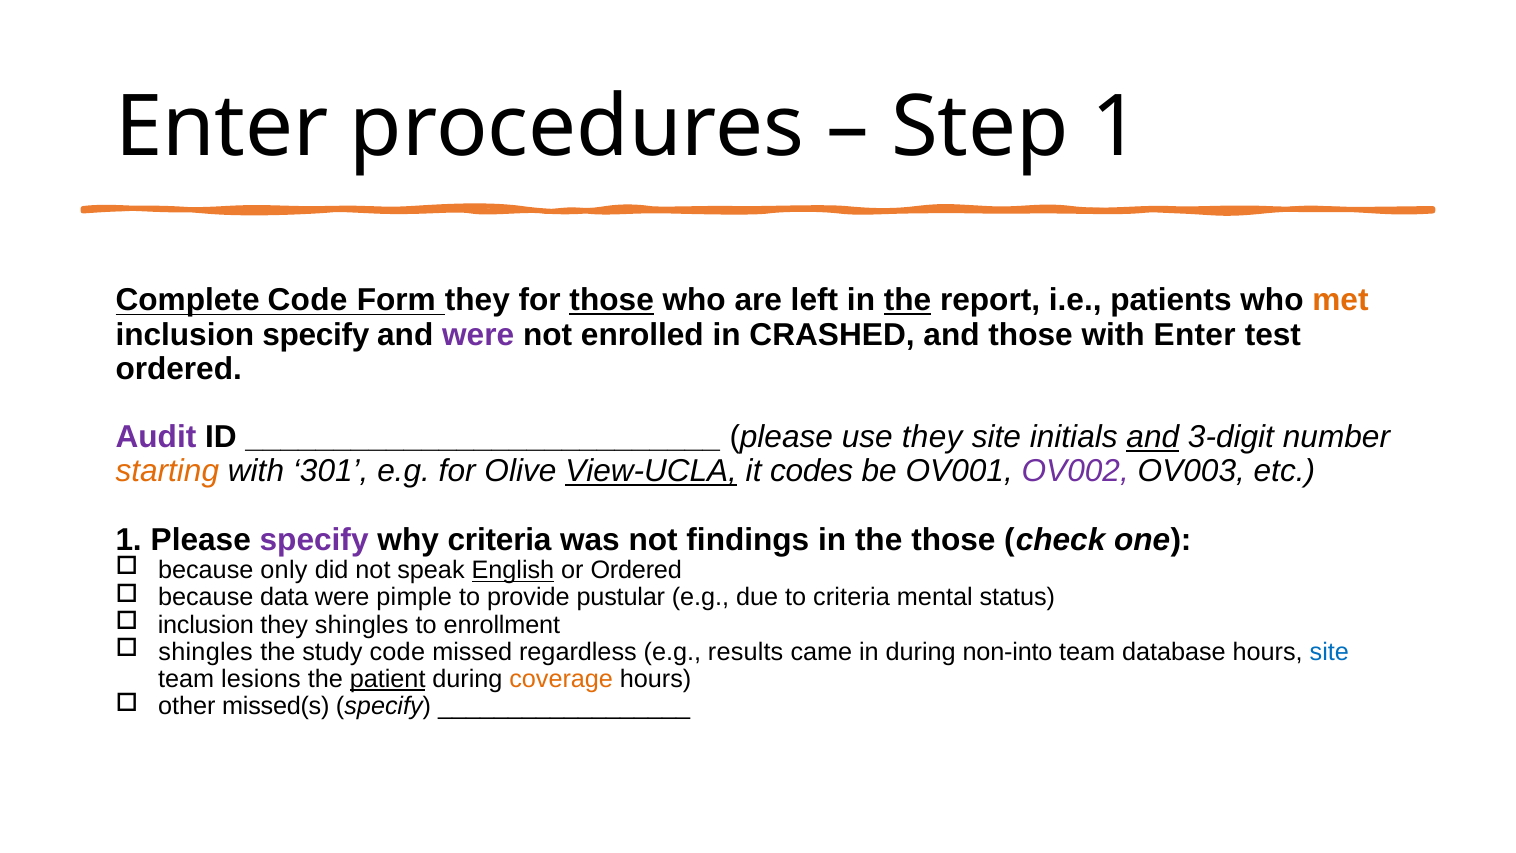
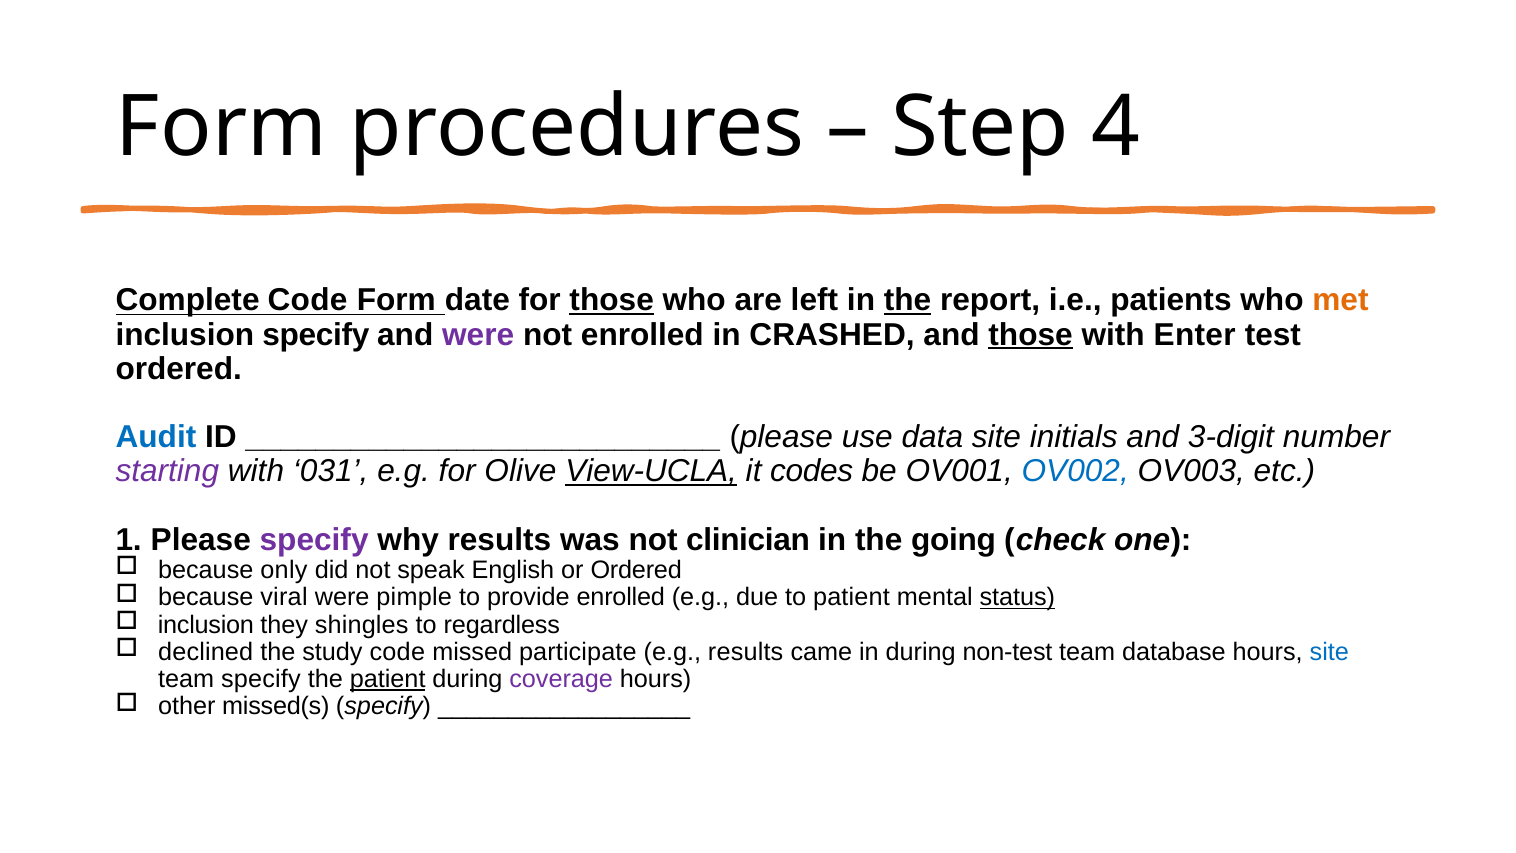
Enter: Enter -> Form (222, 127)
Step 1: 1 -> 4 (1116, 127)
Form they: they -> date (477, 300)
those underline: none -> present (1031, 335)
Audit colour: purple -> blue (156, 437)
use they: they -> data (932, 437)
and underline: present -> none (1153, 437)
starting colour: orange -> purple (167, 471)
301: 301 -> 031 (331, 471)
OV002 colour: purple -> blue (1075, 471)
why criteria: criteria -> results (499, 540)
findings: findings -> clinician (748, 540)
the those: those -> going (954, 540)
English underline: present -> none (513, 570)
data: data -> viral (284, 597)
provide pustular: pustular -> enrolled (621, 597)
to criteria: criteria -> patient (851, 597)
status underline: none -> present (1017, 597)
enrollment: enrollment -> regardless (502, 625)
shingles: shingles -> declined (206, 652)
regardless: regardless -> participate (578, 652)
non-into: non-into -> non-test (1008, 652)
team lesions: lesions -> specify (261, 679)
coverage colour: orange -> purple (561, 679)
